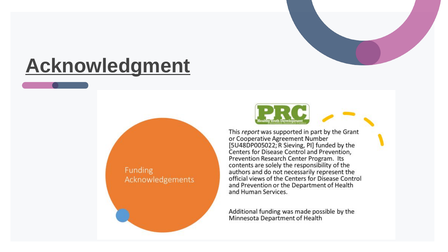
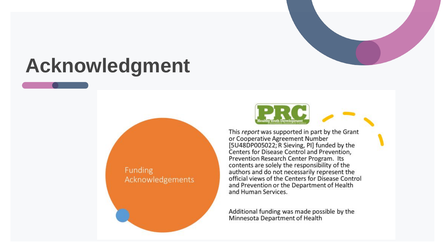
Acknowledgment underline: present -> none (108, 66)
